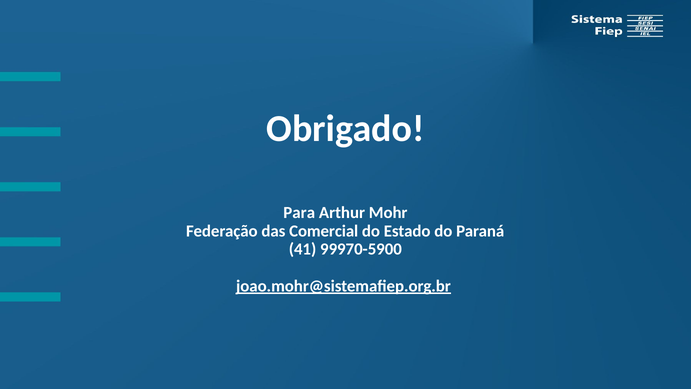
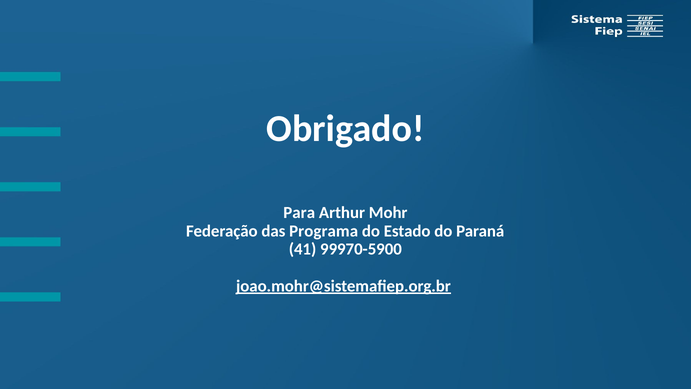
Comercial: Comercial -> Programa (324, 231)
